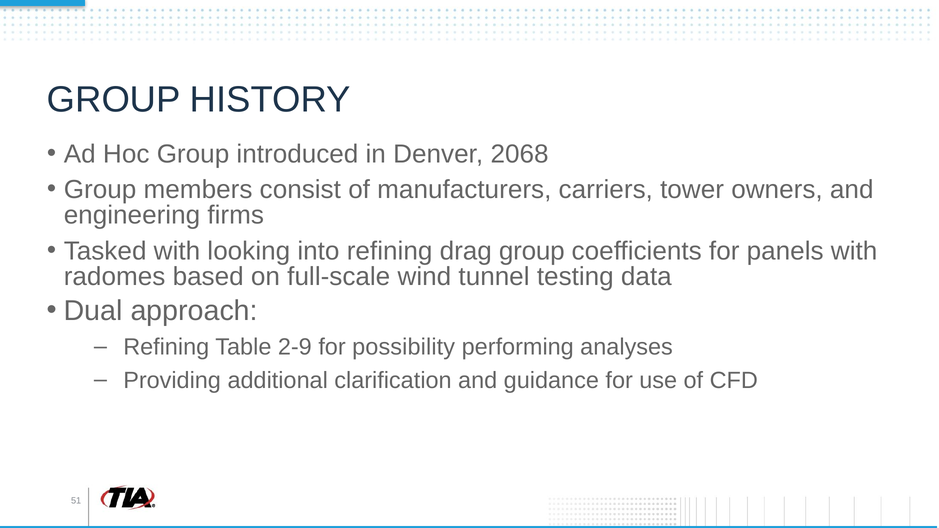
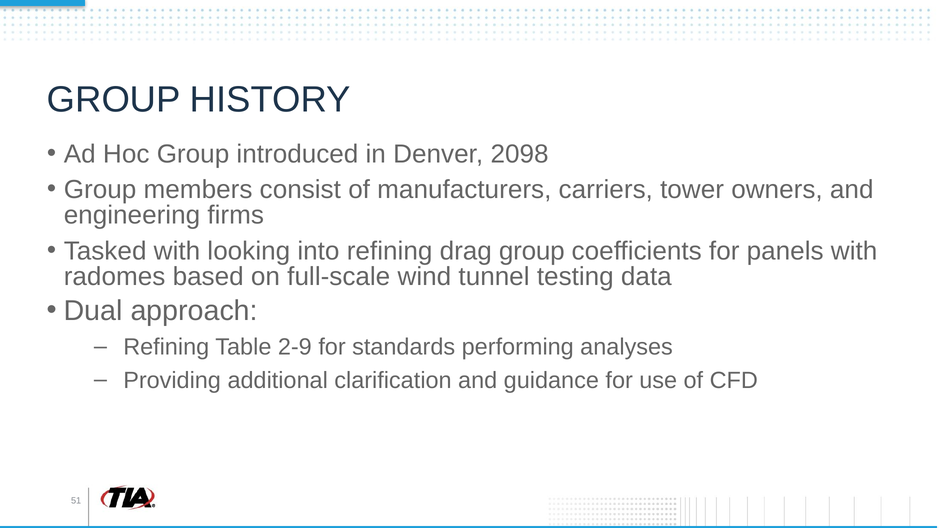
2068: 2068 -> 2098 (520, 154)
possibility: possibility -> standards (404, 347)
